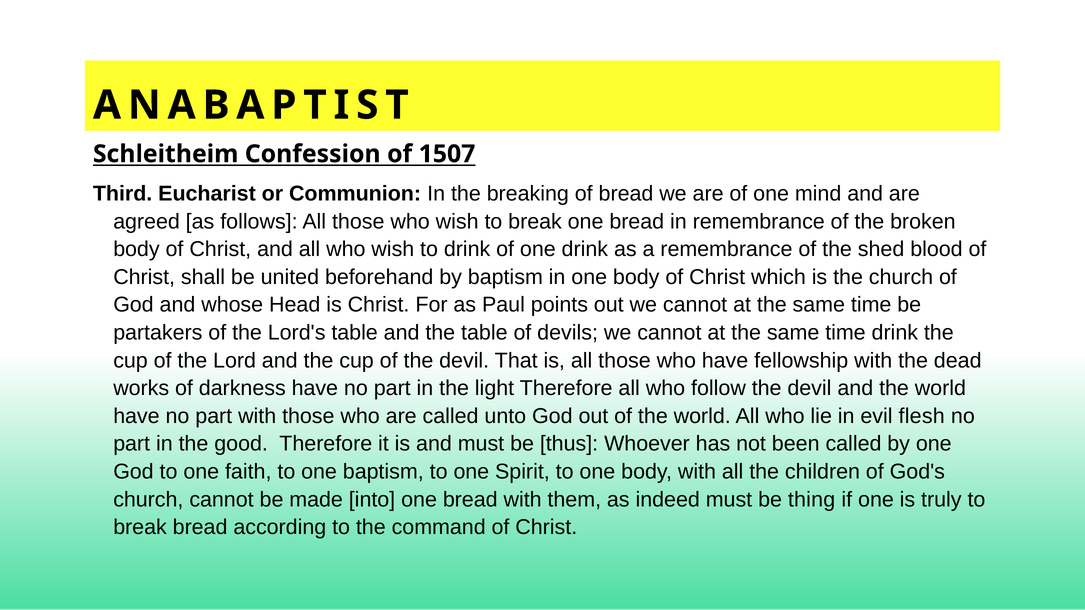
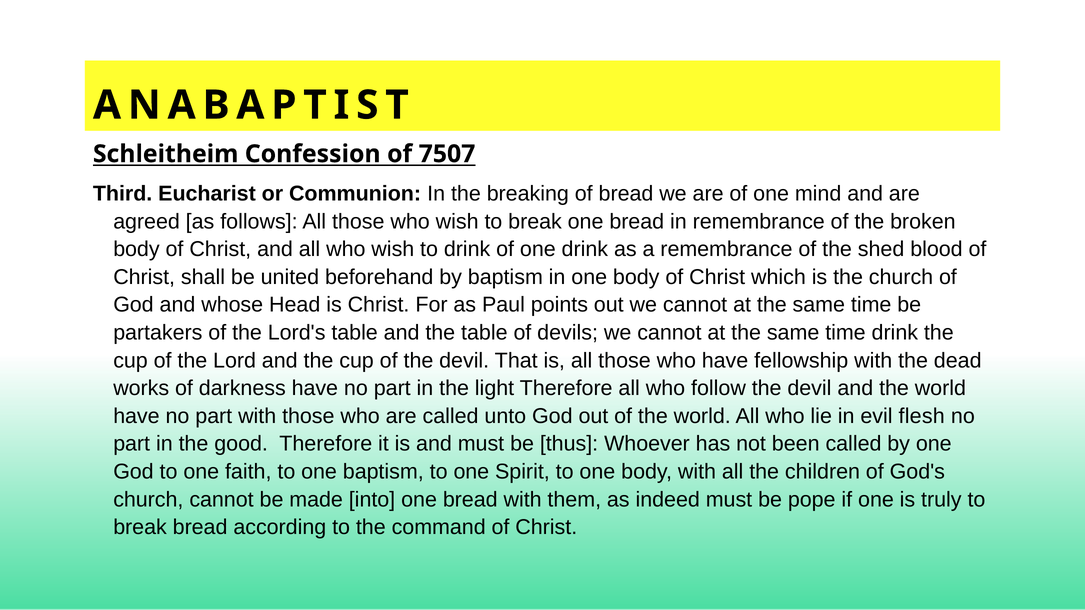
1507: 1507 -> 7507 (447, 154)
thing: thing -> pope (812, 500)
